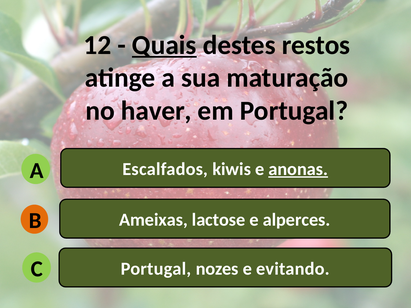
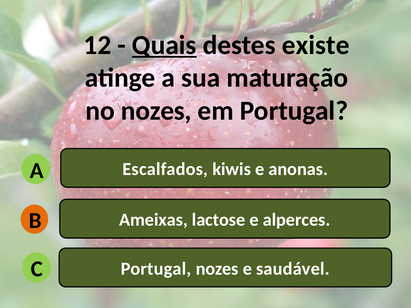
restos: restos -> existe (316, 45)
no haver: haver -> nozes (156, 111)
anonas underline: present -> none (298, 169)
evitando: evitando -> saudável (293, 269)
